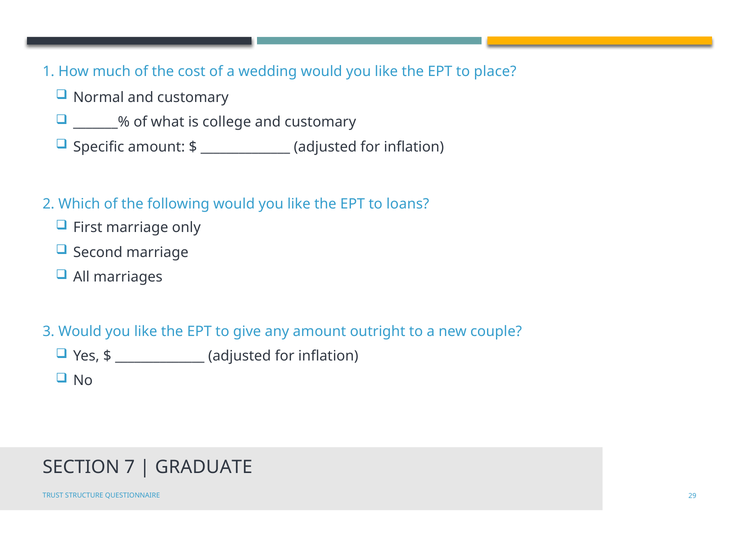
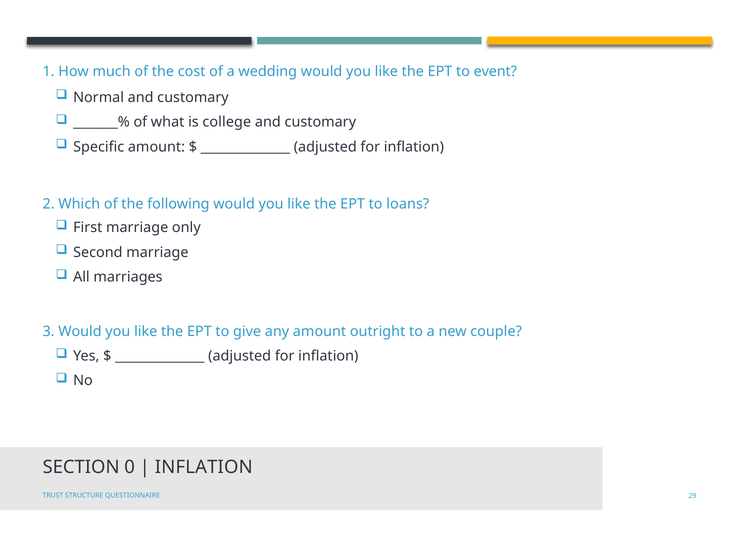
place: place -> event (495, 72)
7: 7 -> 0 (130, 468)
GRADUATE: GRADUATE -> INFLATION (204, 468)
